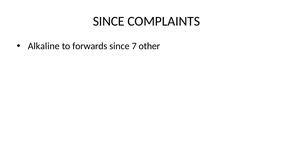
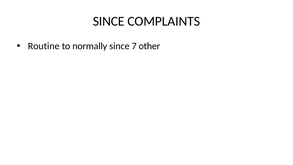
Alkaline: Alkaline -> Routine (44, 46)
forwards: forwards -> normally (90, 46)
